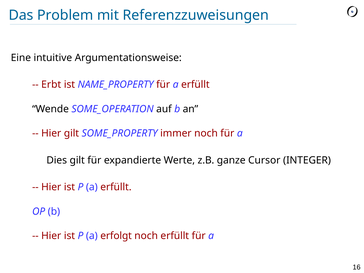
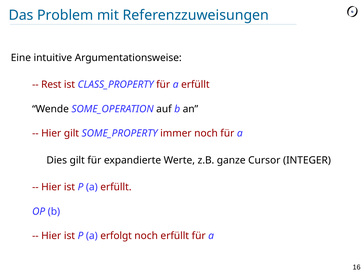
Erbt: Erbt -> Rest (51, 85)
NAME_PROPERTY: NAME_PROPERTY -> CLASS_PROPERTY (116, 85)
